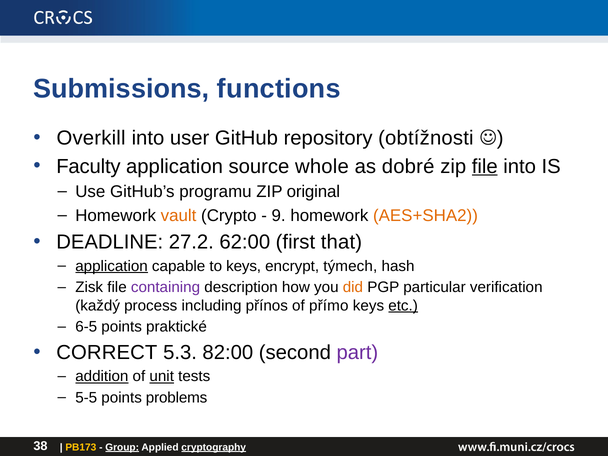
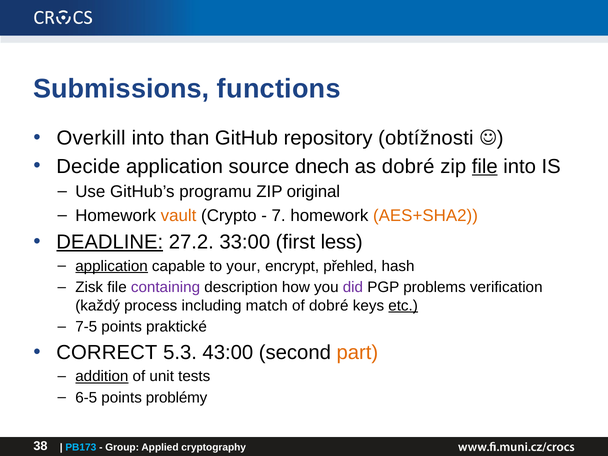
user: user -> than (190, 138)
Faculty: Faculty -> Decide (88, 166)
whole: whole -> dnech (322, 166)
9: 9 -> 7 (279, 215)
DEADLINE underline: none -> present (110, 242)
62:00: 62:00 -> 33:00 (245, 242)
that: that -> less (342, 242)
to keys: keys -> your (243, 266)
týmech: týmech -> přehled (350, 266)
did colour: orange -> purple (353, 287)
particular: particular -> problems (435, 287)
přínos: přínos -> match (267, 306)
of přímo: přímo -> dobré (329, 306)
6-5: 6-5 -> 7-5 (86, 327)
82:00: 82:00 -> 43:00 (228, 353)
part colour: purple -> orange (357, 353)
unit underline: present -> none (162, 376)
5-5: 5-5 -> 6-5 (86, 398)
problems: problems -> problémy (177, 398)
PB173 colour: yellow -> light blue (81, 447)
Group underline: present -> none (122, 447)
cryptography underline: present -> none (214, 447)
